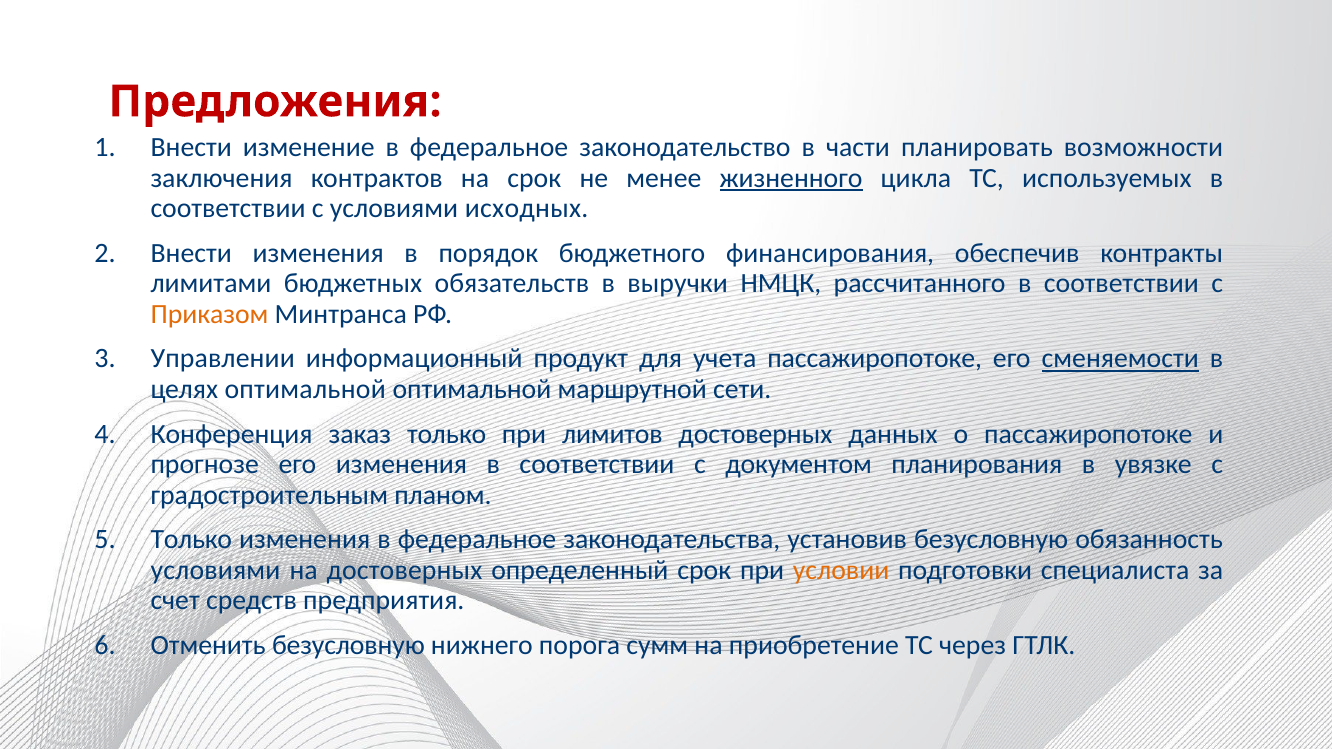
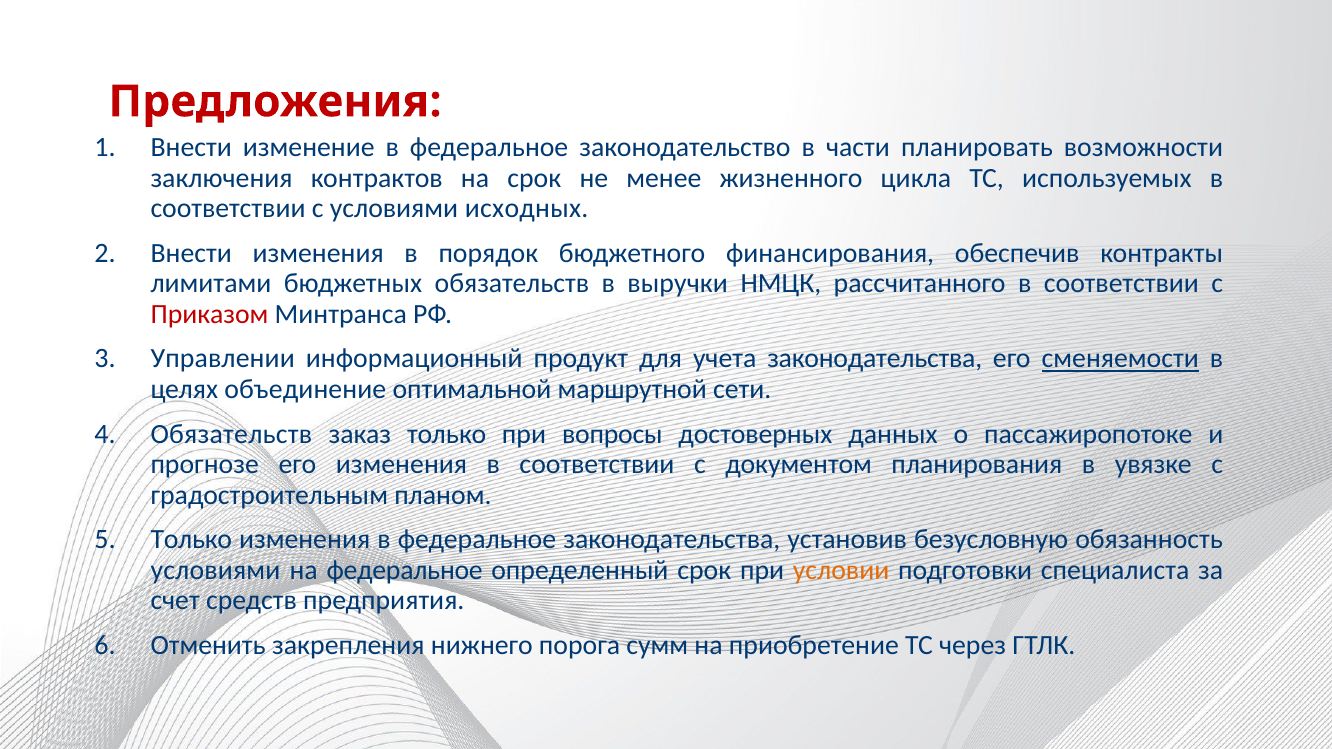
жизненного underline: present -> none (791, 178)
Приказом colour: orange -> red (209, 314)
учета пассажиропотоке: пассажиропотоке -> законодательства (875, 359)
целях оптимальной: оптимальной -> объединение (305, 390)
Конференция: Конференция -> Обязательств (231, 434)
лимитов: лимитов -> вопросы (612, 434)
на достоверных: достоверных -> федеральное (405, 570)
Отменить безусловную: безусловную -> закрепления (348, 645)
